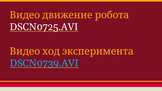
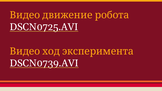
DSCN0739.AVI colour: light blue -> white (44, 63)
